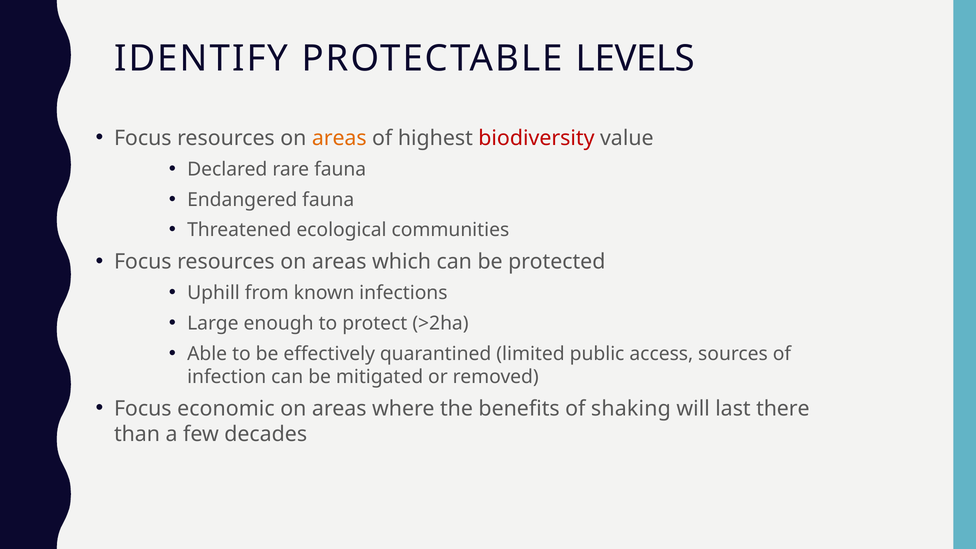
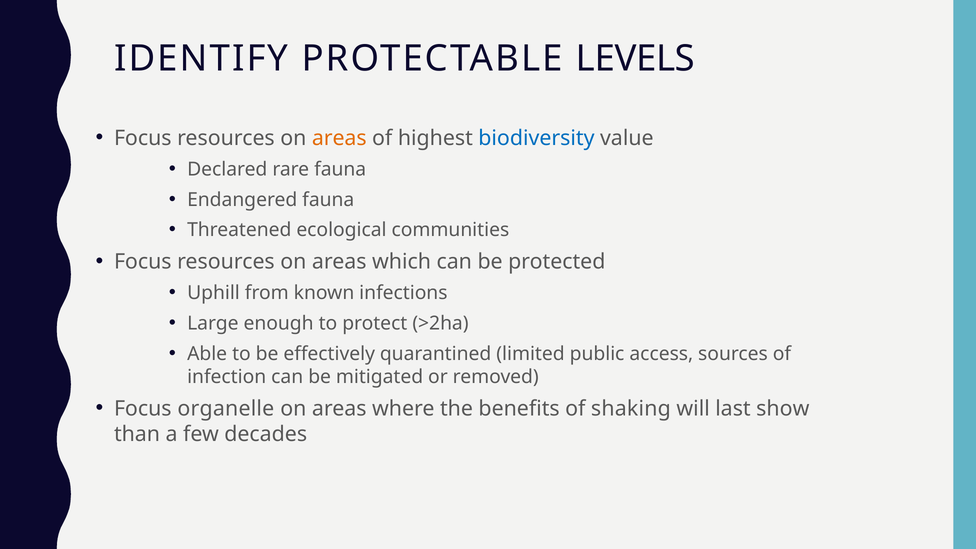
biodiversity colour: red -> blue (536, 138)
economic: economic -> organelle (226, 408)
there: there -> show (783, 408)
